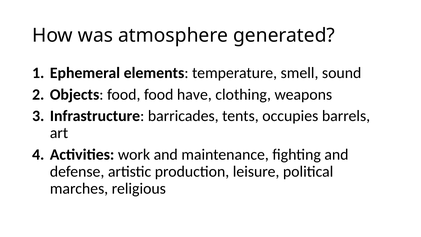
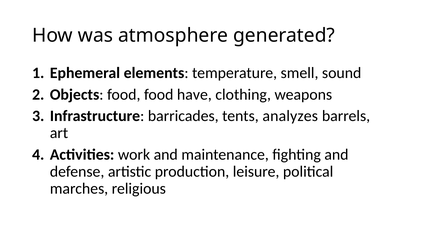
occupies: occupies -> analyzes (290, 116)
